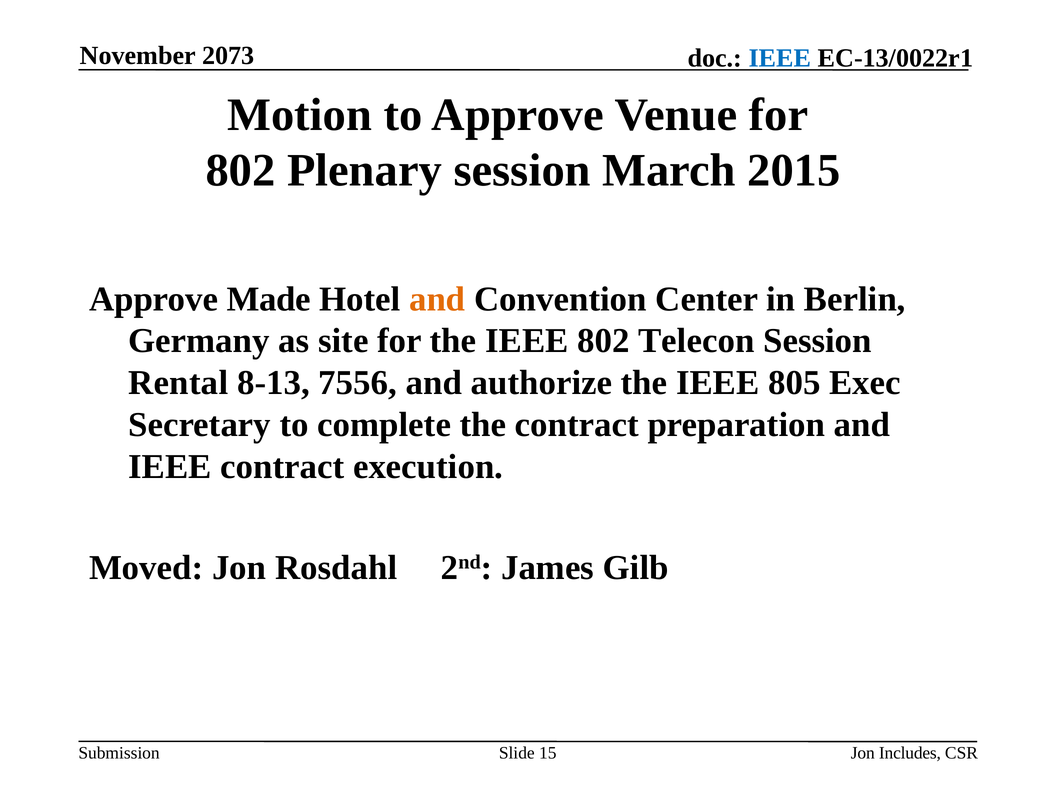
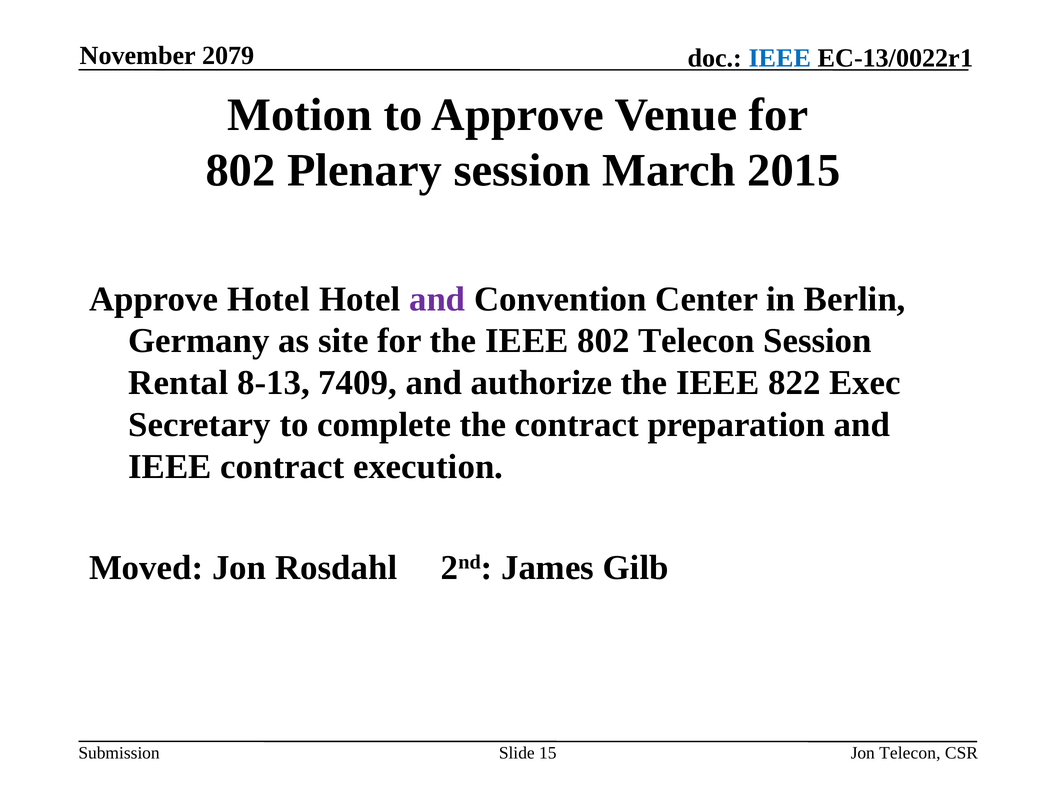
2073: 2073 -> 2079 (228, 56)
Approve Made: Made -> Hotel (268, 299)
and colour: orange -> purple (437, 299)
7556: 7556 -> 7409 (358, 383)
805: 805 -> 822 (794, 383)
Jon Includes: Includes -> Telecon (910, 753)
